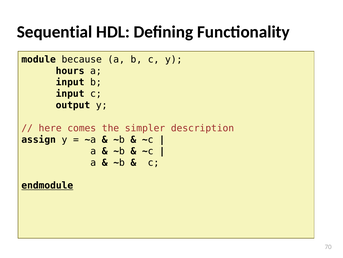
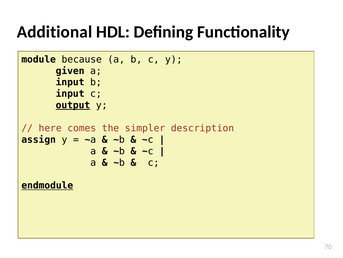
Sequential: Sequential -> Additional (55, 32)
hours: hours -> given (70, 71)
output underline: none -> present (73, 105)
